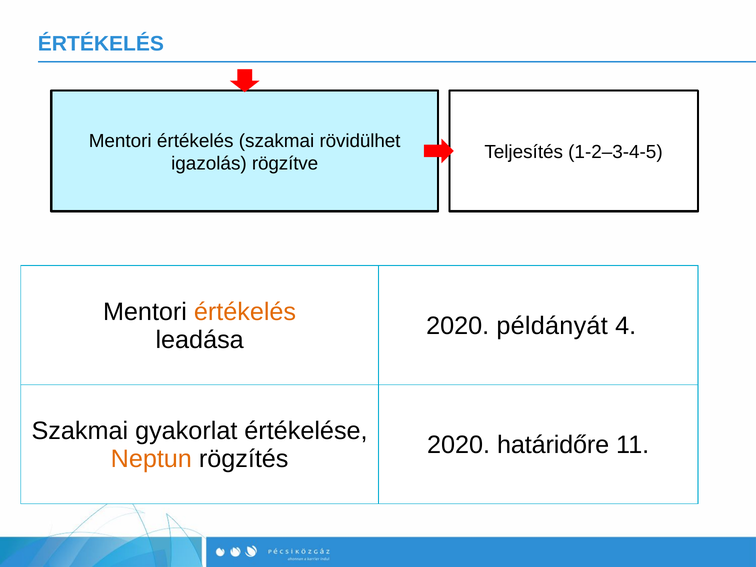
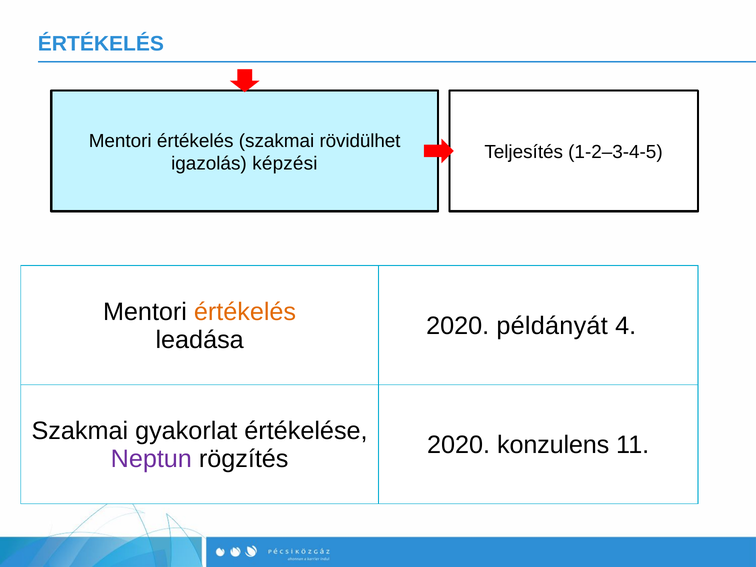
rögzítve: rögzítve -> képzési (285, 164)
határidőre: határidőre -> konzulens (553, 445)
Neptun colour: orange -> purple (151, 459)
